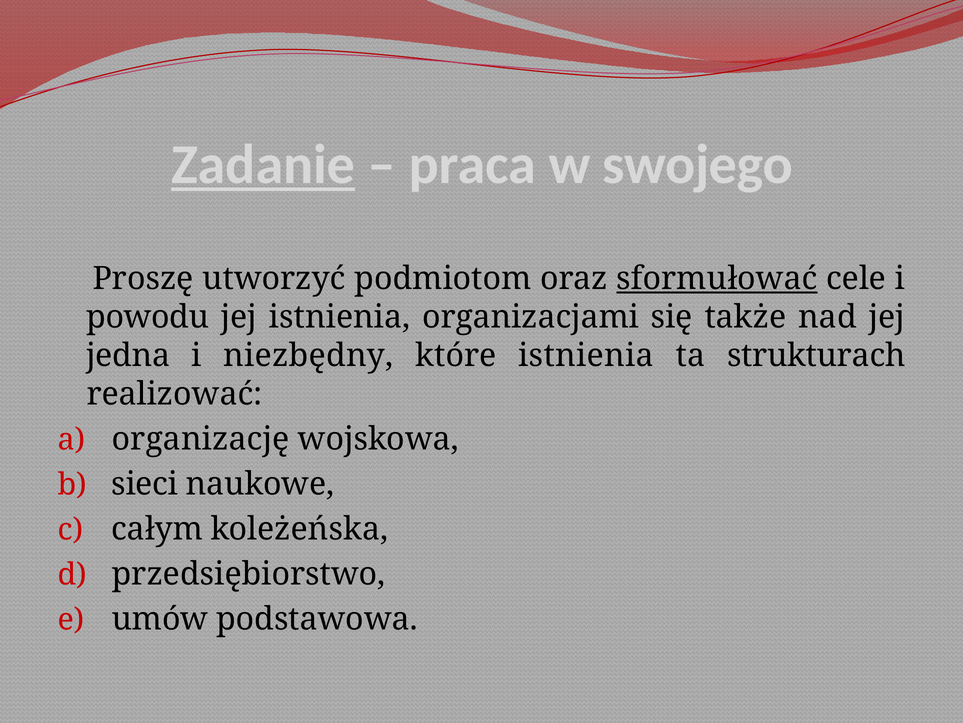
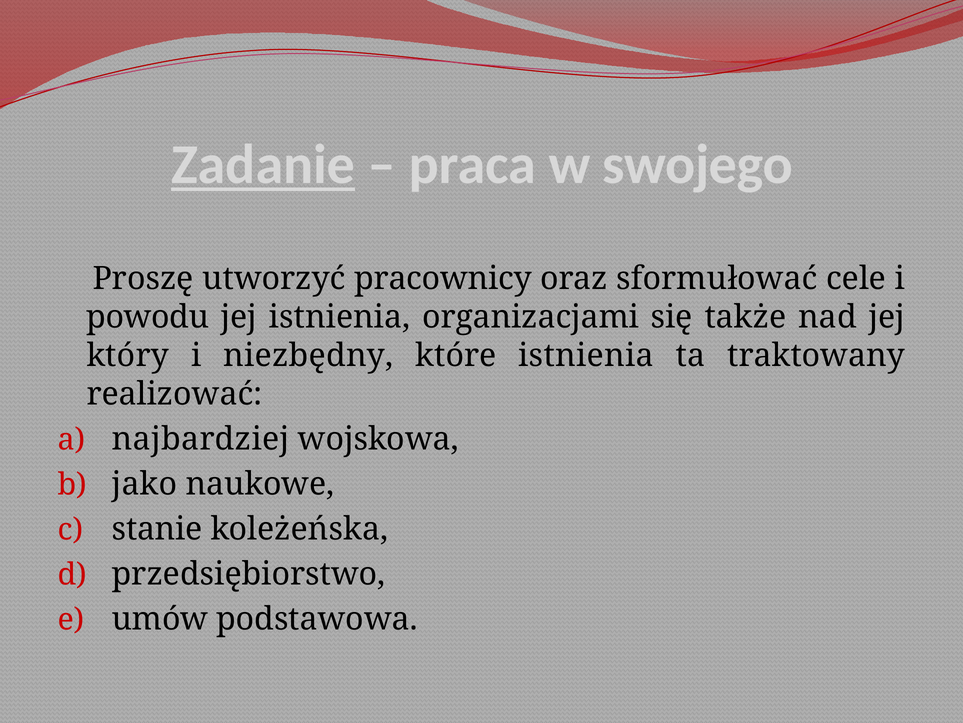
podmiotom: podmiotom -> pracownicy (443, 278)
sformułować underline: present -> none (717, 278)
jedna: jedna -> który (128, 355)
strukturach: strukturach -> traktowany (816, 355)
organizację: organizację -> najbardziej (201, 439)
sieci: sieci -> jako (145, 484)
całym: całym -> stanie (157, 529)
